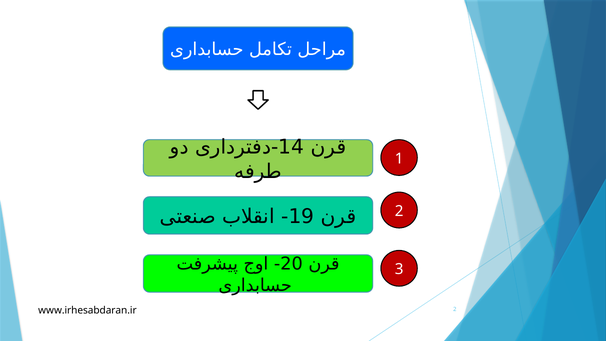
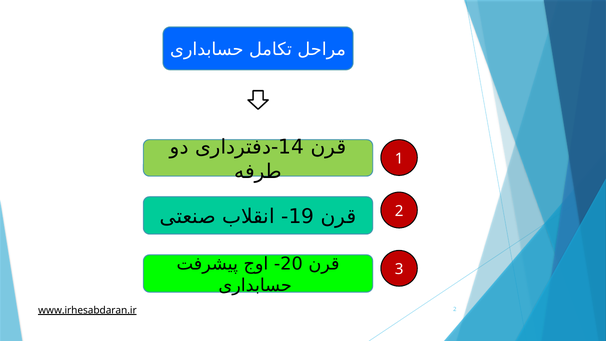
www.irhesabdaran.ir underline: none -> present (87, 310)
